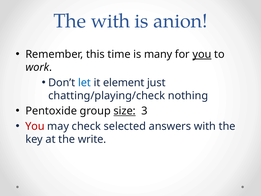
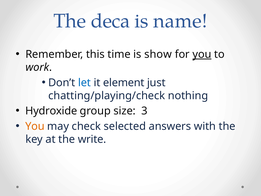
The with: with -> deca (110, 21)
anion: anion -> name (180, 21)
many: many -> show (158, 54)
Pentoxide: Pentoxide -> Hydroxide (51, 111)
size underline: present -> none (125, 111)
You colour: red -> orange (35, 126)
